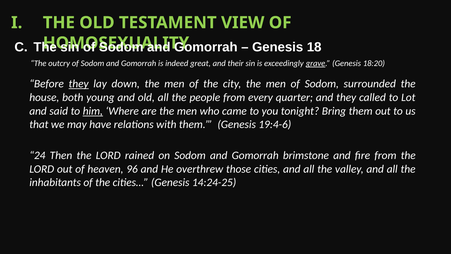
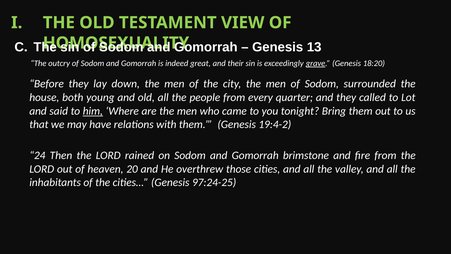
18: 18 -> 13 (314, 47)
they underline: present -> none (79, 84)
19:4-6: 19:4-6 -> 19:4-2 (275, 124)
96: 96 -> 20 (132, 169)
14:24-25: 14:24-25 -> 97:24-25 (214, 182)
